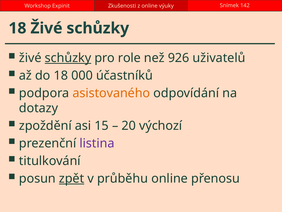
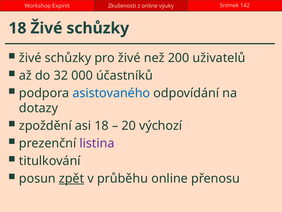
schůzky underline: present -> none (68, 58)
pro role: role -> živé (129, 58)
926: 926 -> 200 (179, 58)
do 18: 18 -> 32 (61, 75)
asistovaného colour: orange -> blue (111, 93)
asi 15: 15 -> 18 (102, 126)
